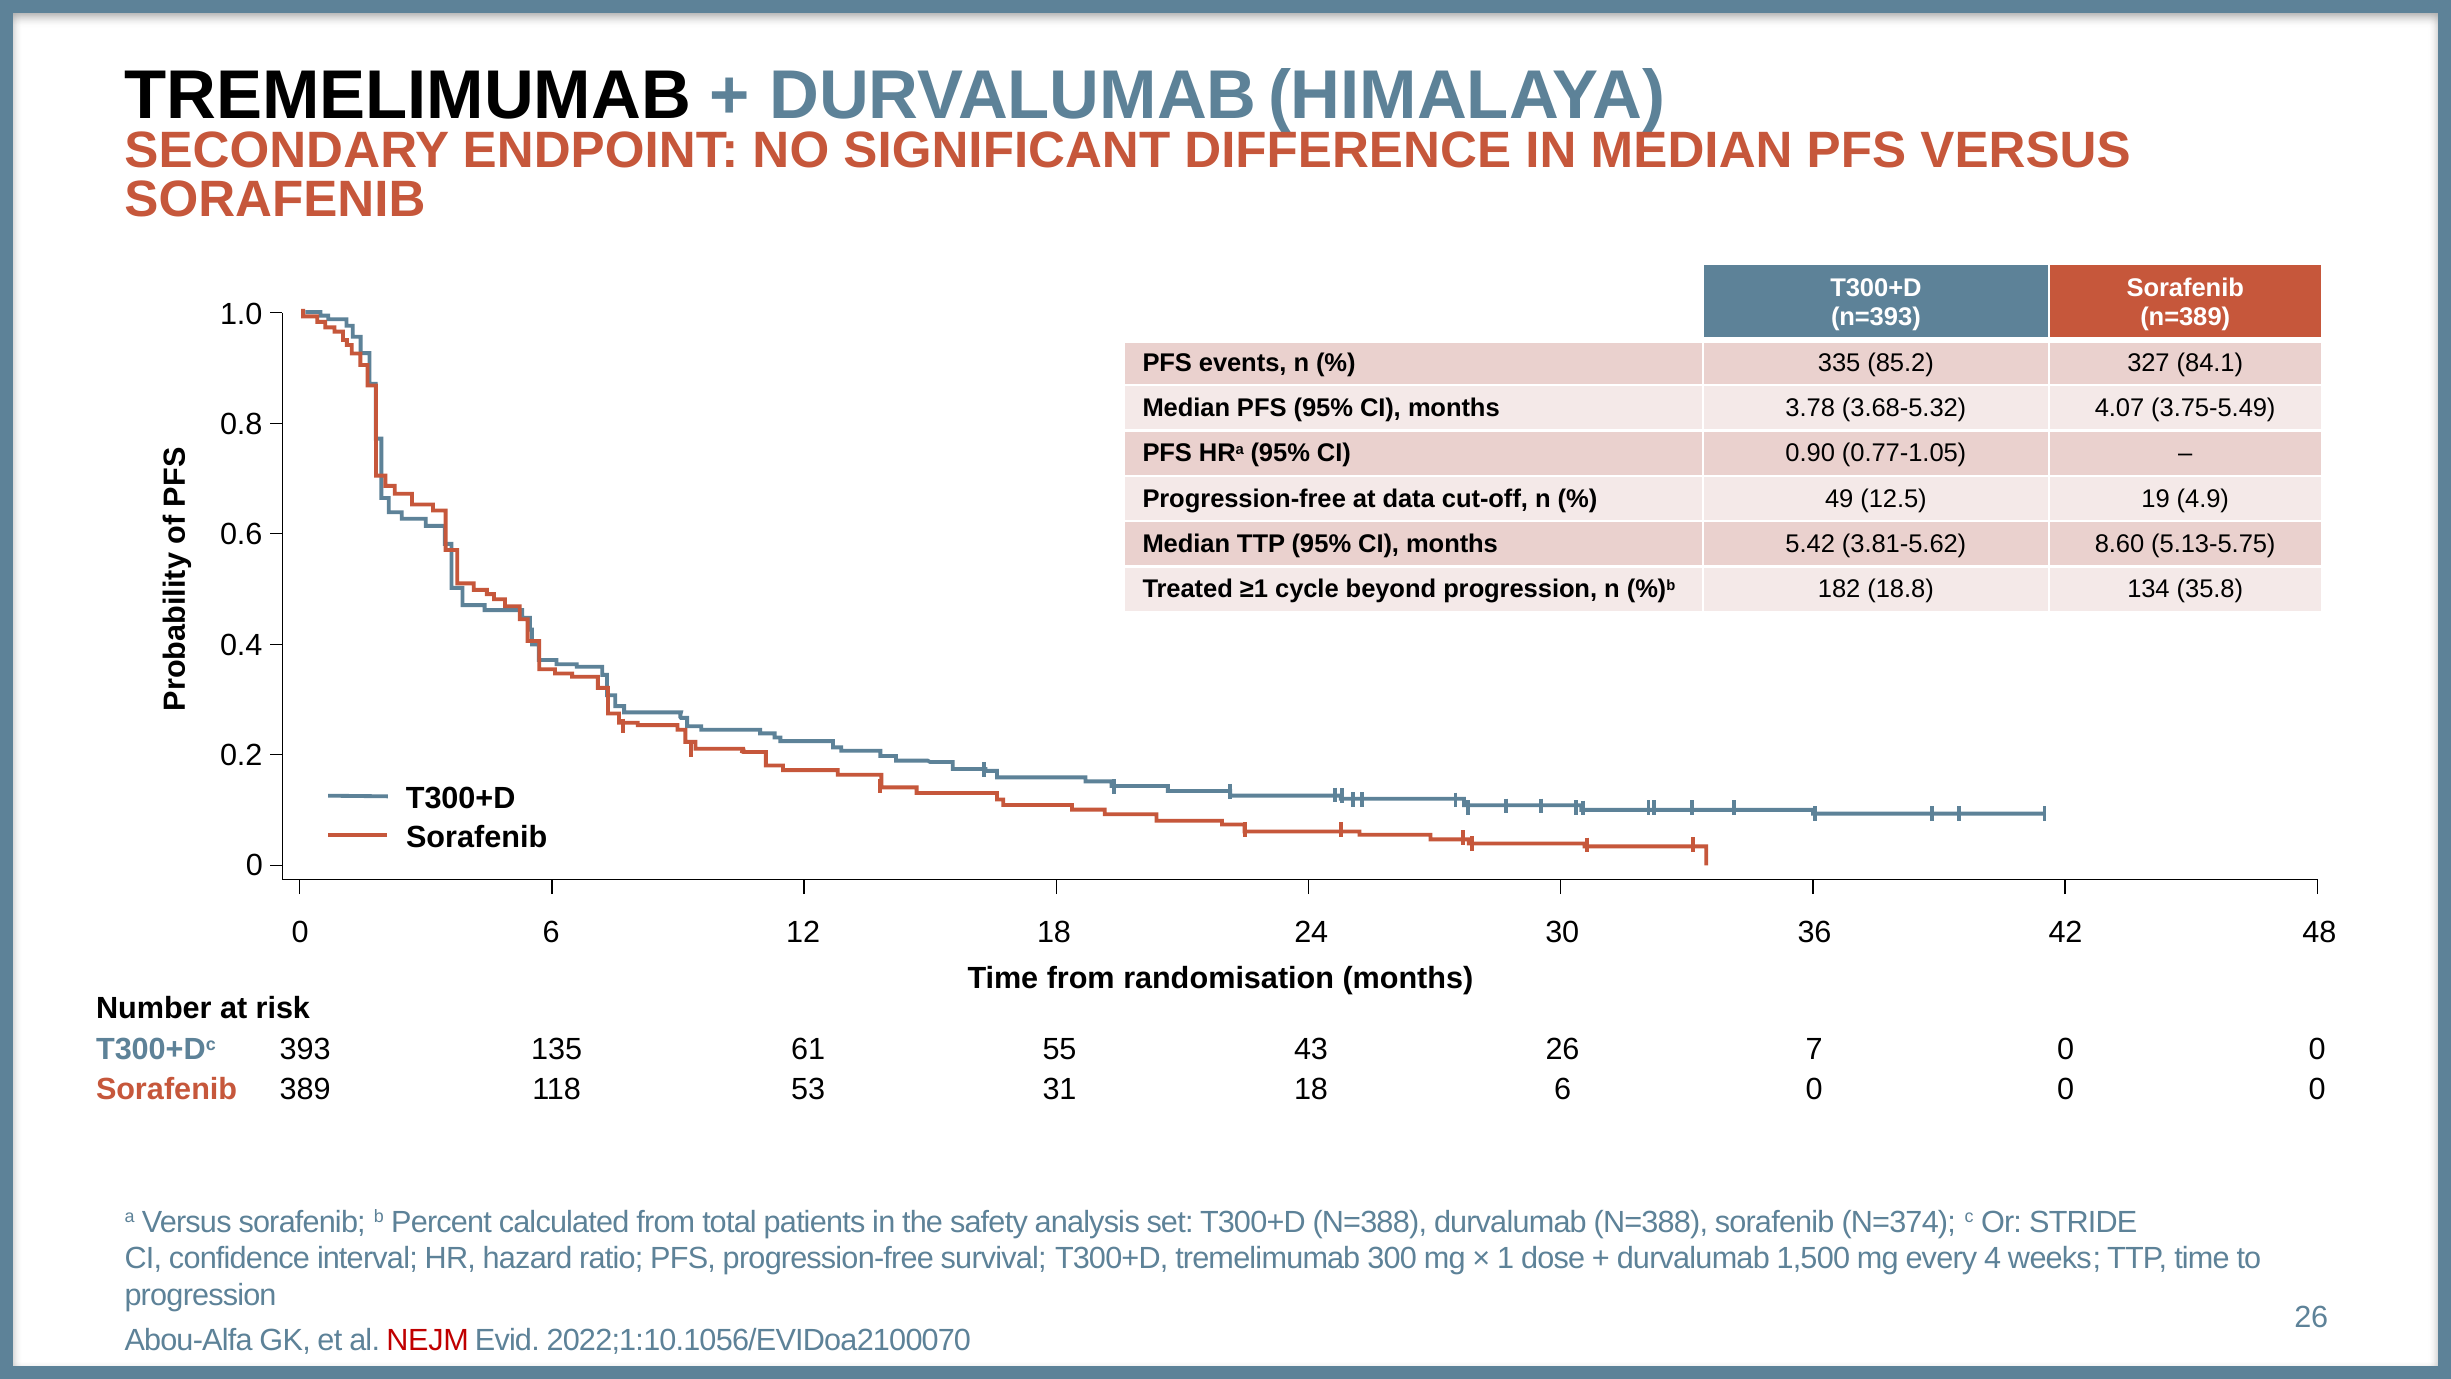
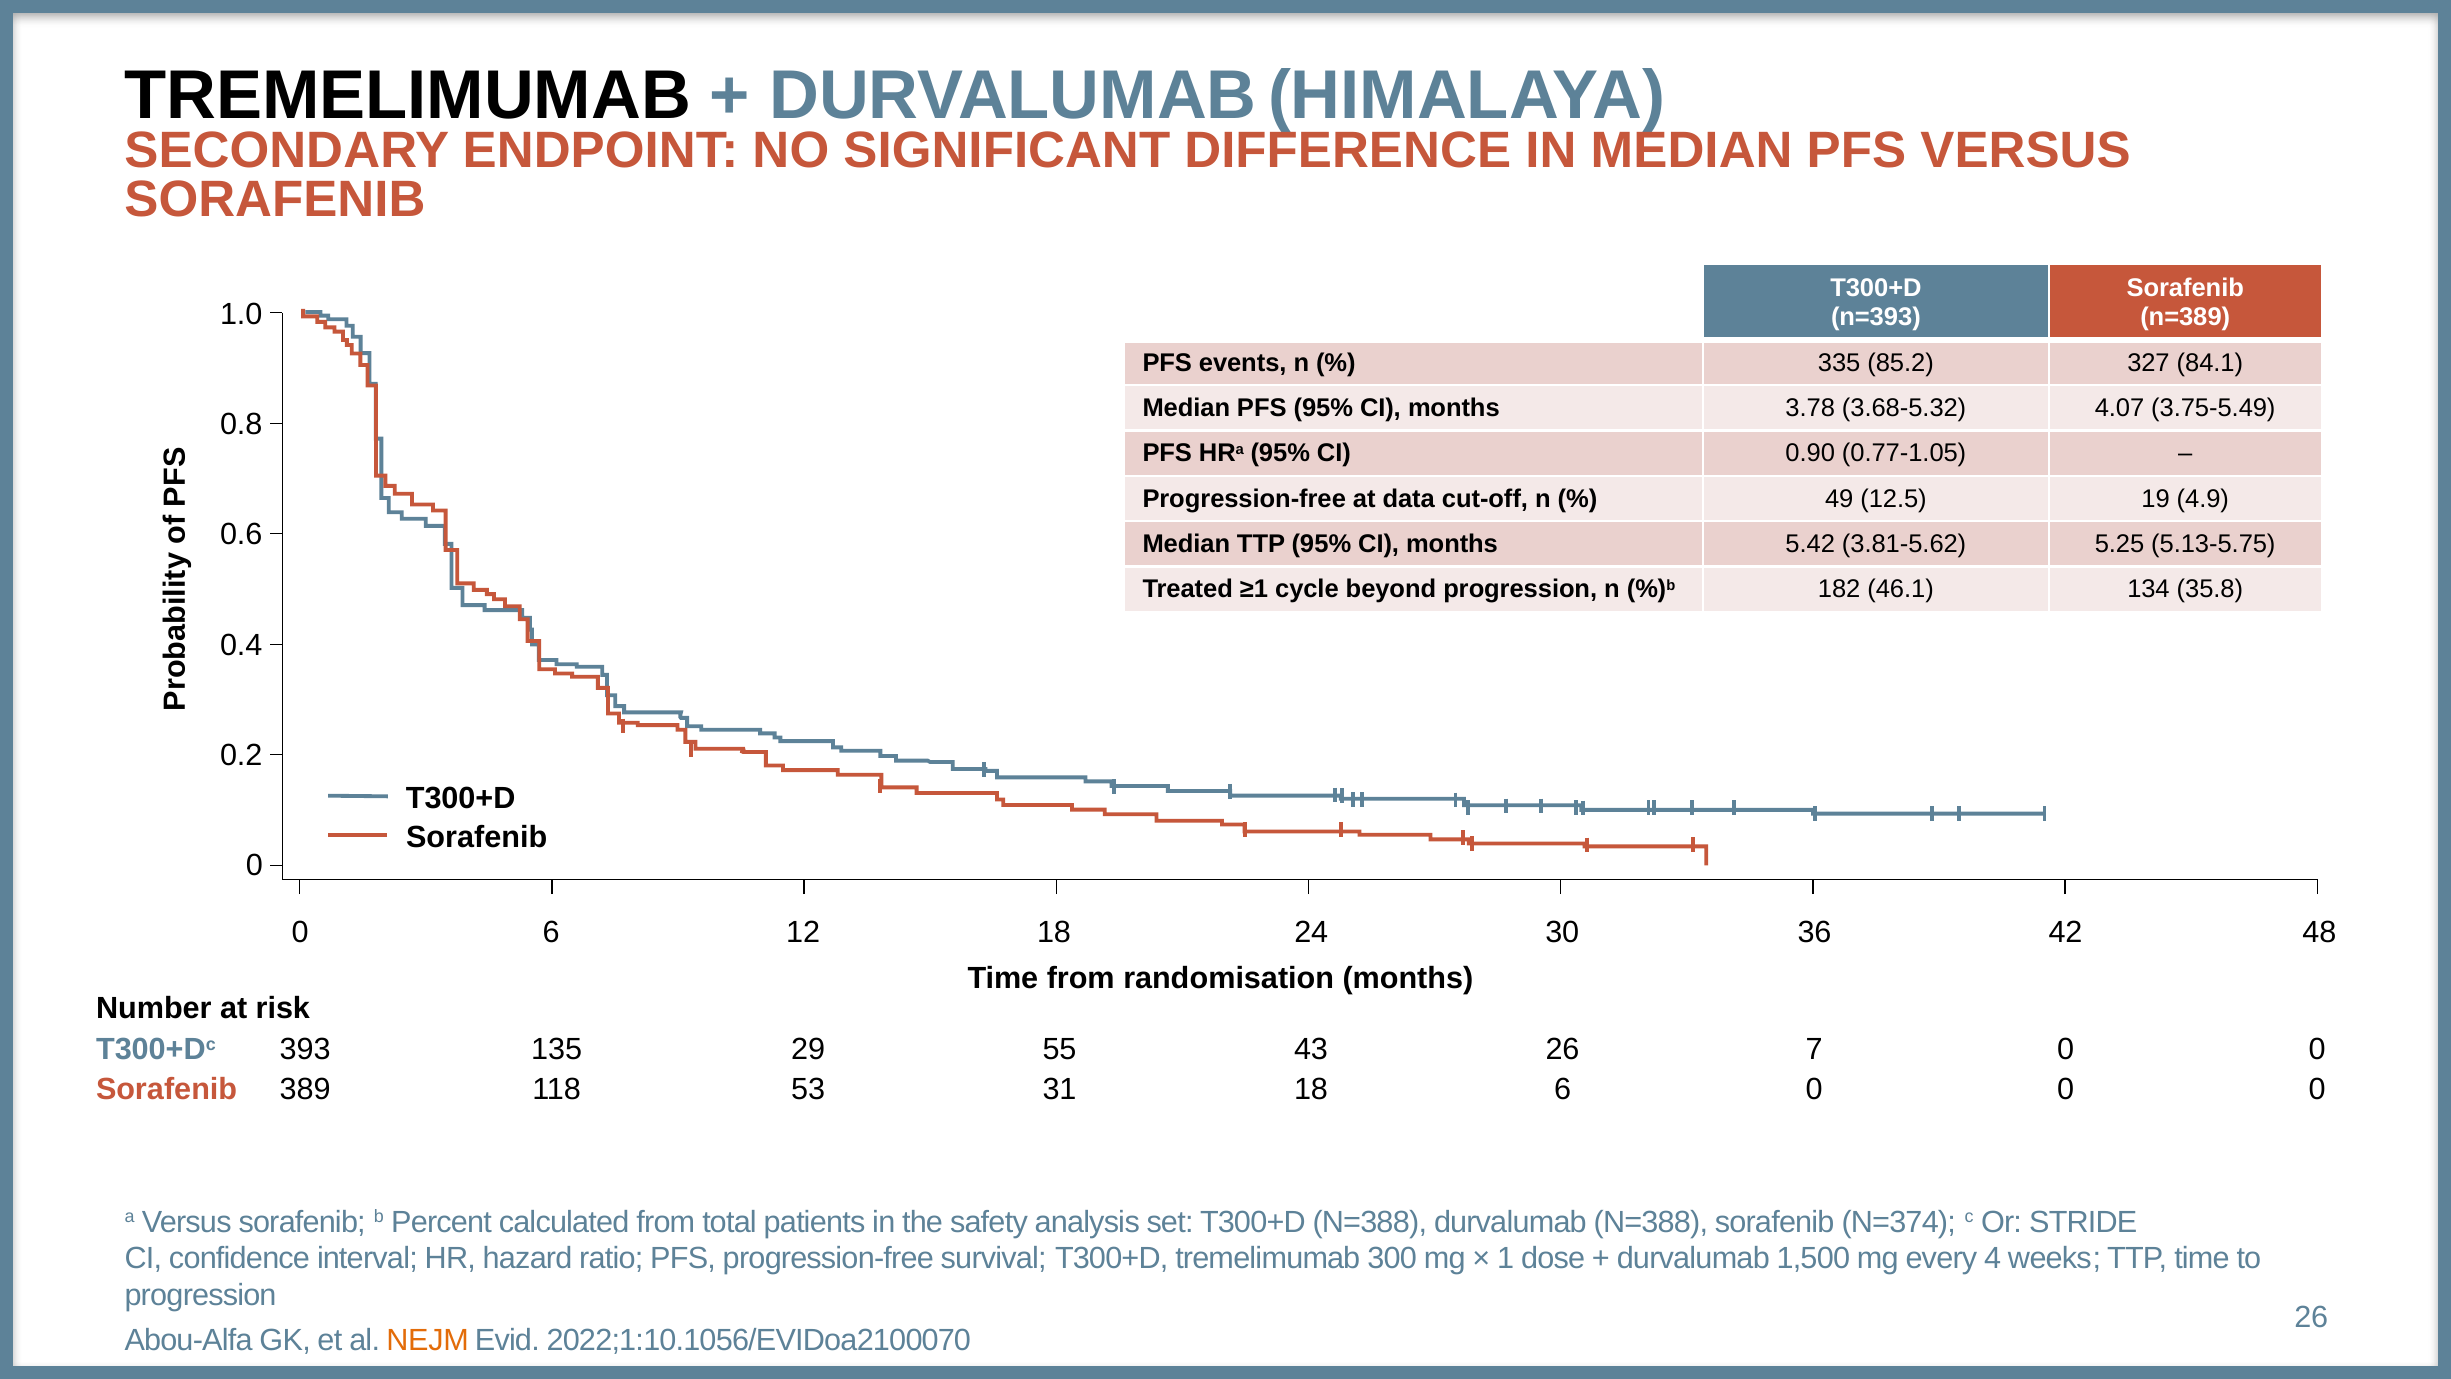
8.60: 8.60 -> 5.25 (2120, 544)
18.8: 18.8 -> 46.1 (1901, 589)
61: 61 -> 29 (808, 1049)
NEJM colour: red -> orange (428, 1340)
